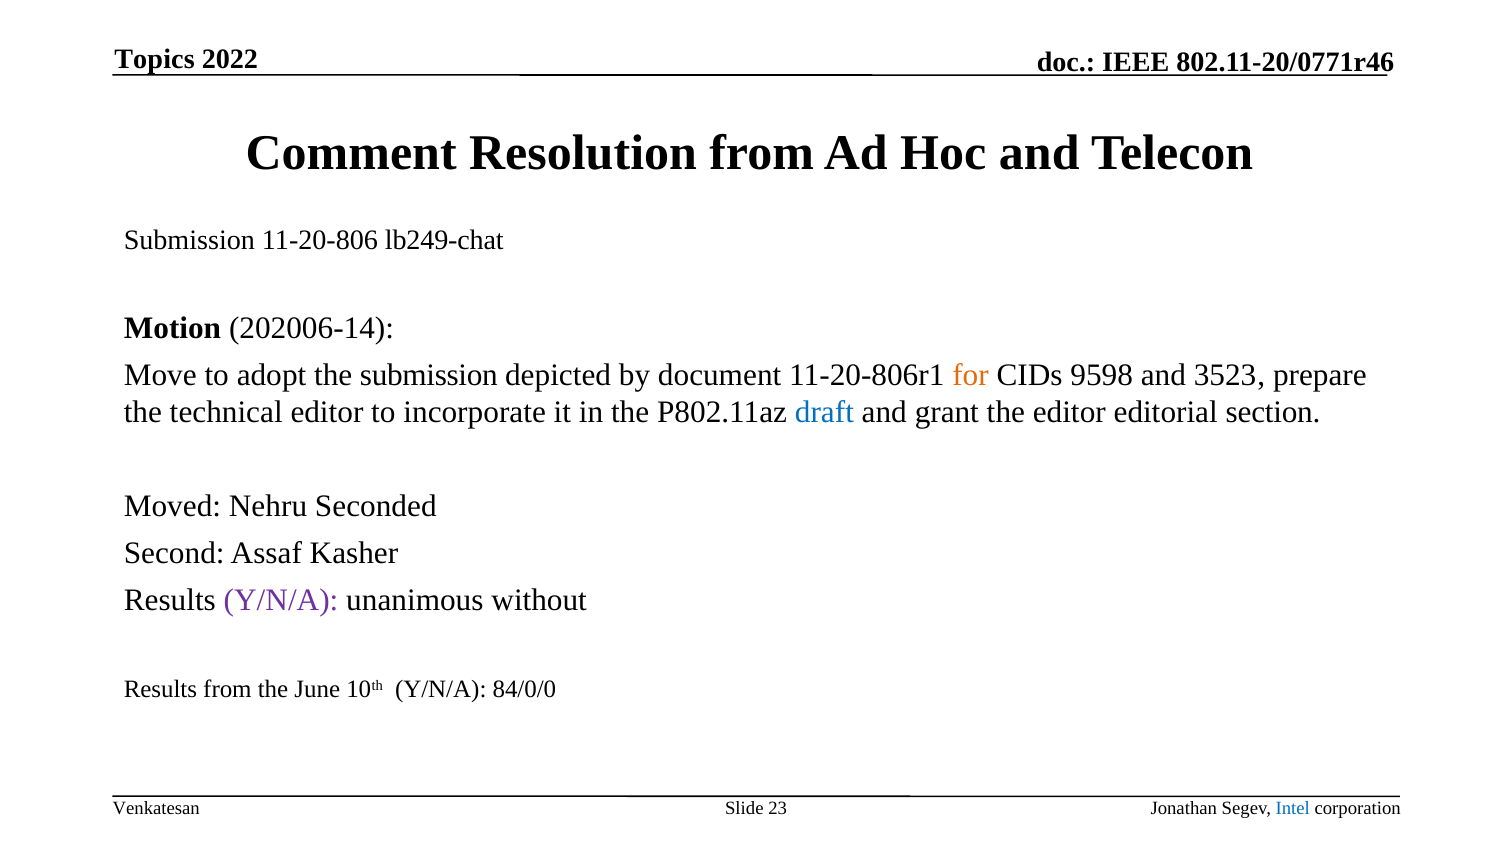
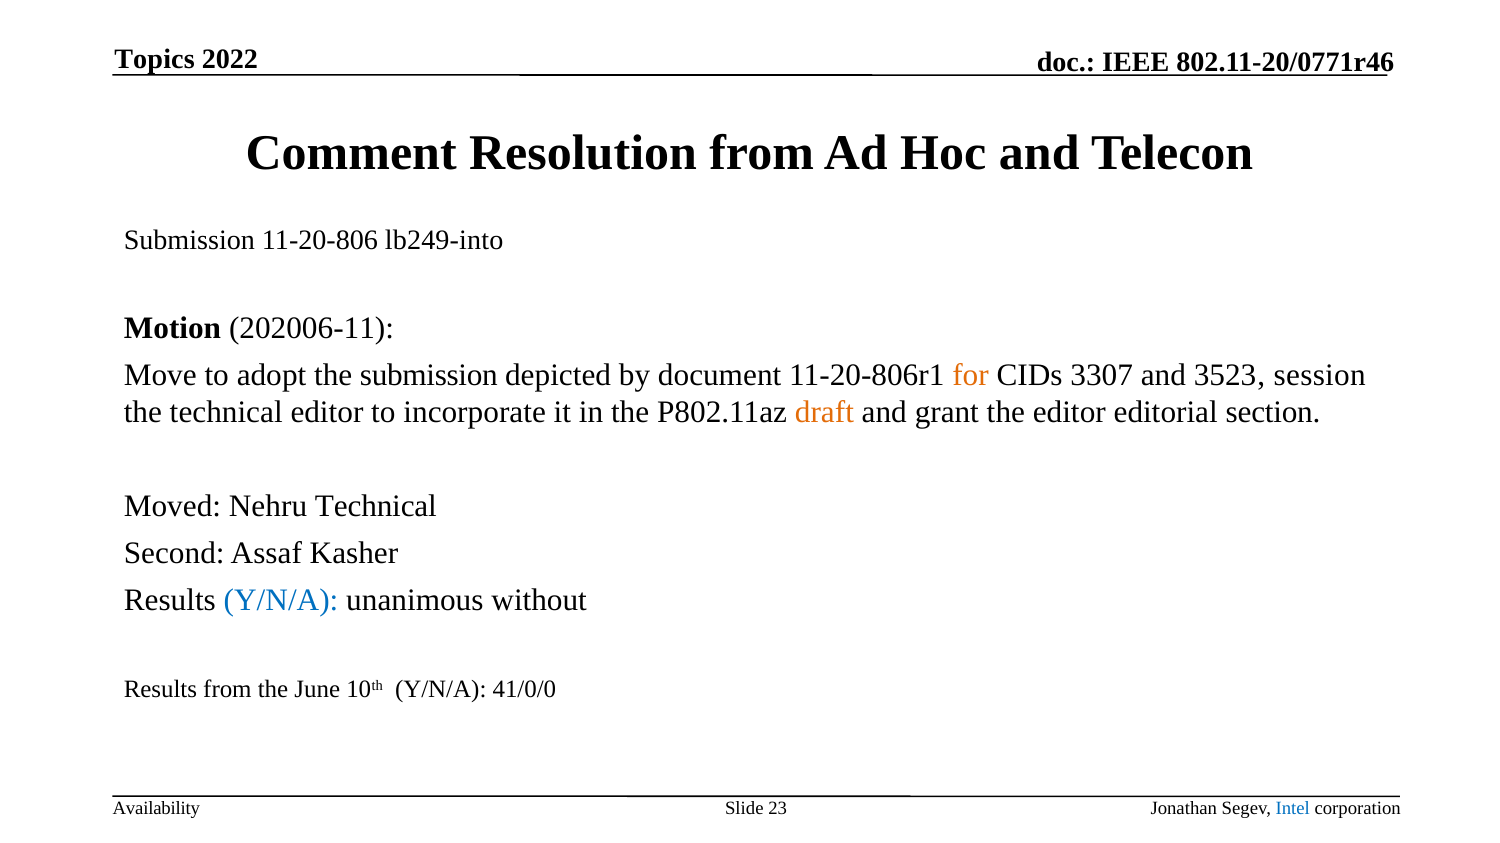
lb249-chat: lb249-chat -> lb249-into (444, 240)
202006-14: 202006-14 -> 202006-11 (312, 328)
9598: 9598 -> 3307 (1102, 375)
prepare: prepare -> session (1320, 375)
draft colour: blue -> orange (824, 413)
Nehru Seconded: Seconded -> Technical (376, 507)
Y/N/A colour: purple -> blue (281, 600)
84/0/0: 84/0/0 -> 41/0/0 (524, 690)
Venkatesan: Venkatesan -> Availability (156, 809)
